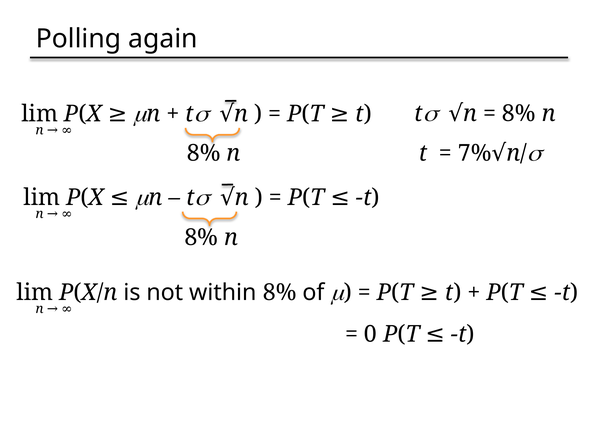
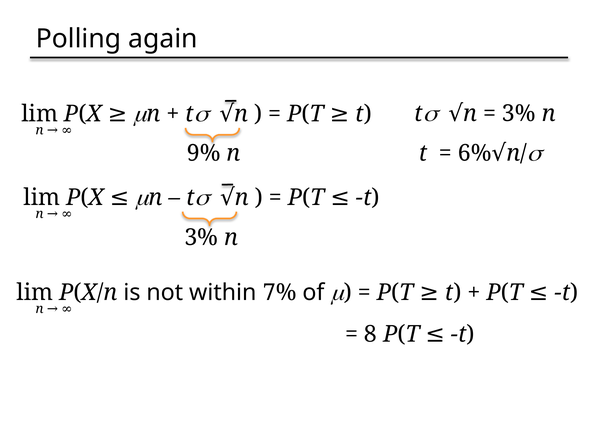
8%: 8% -> 3% (519, 114)
8%: 8% -> 9% (204, 153)
7%: 7% -> 6% (475, 153)
8%: 8% -> 3% (201, 238)
within 8%: 8% -> 7% (280, 293)
0: 0 -> 8 (370, 335)
